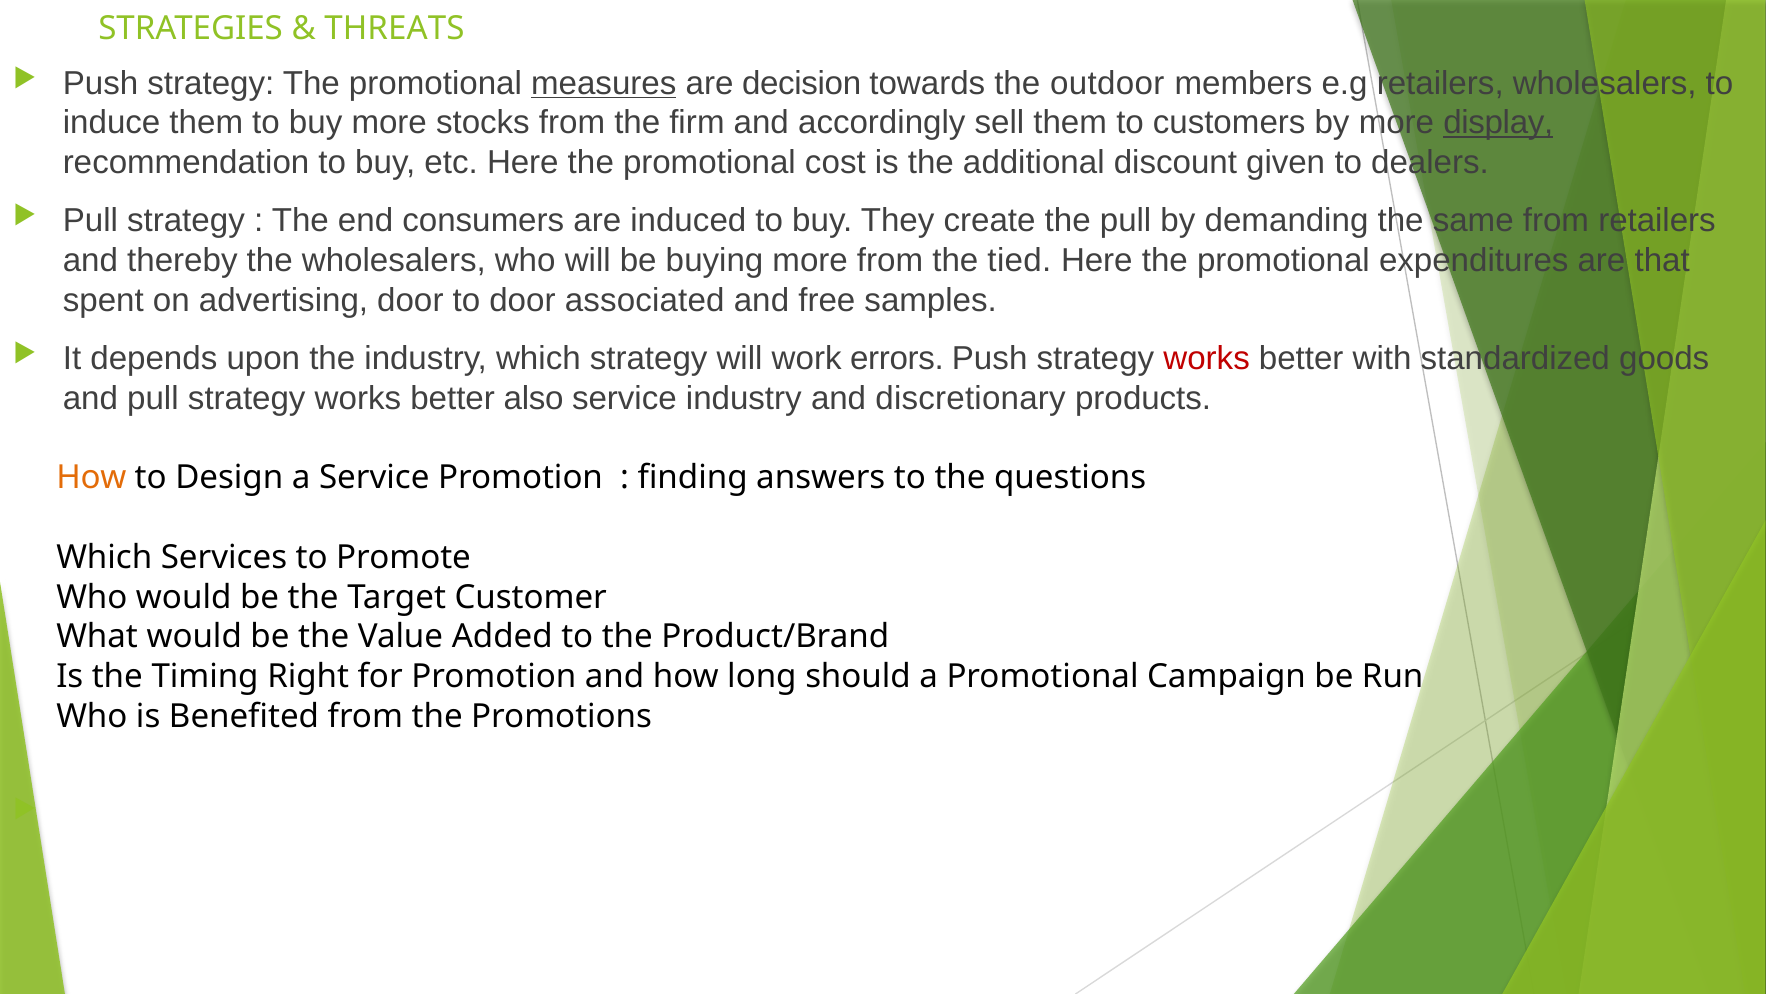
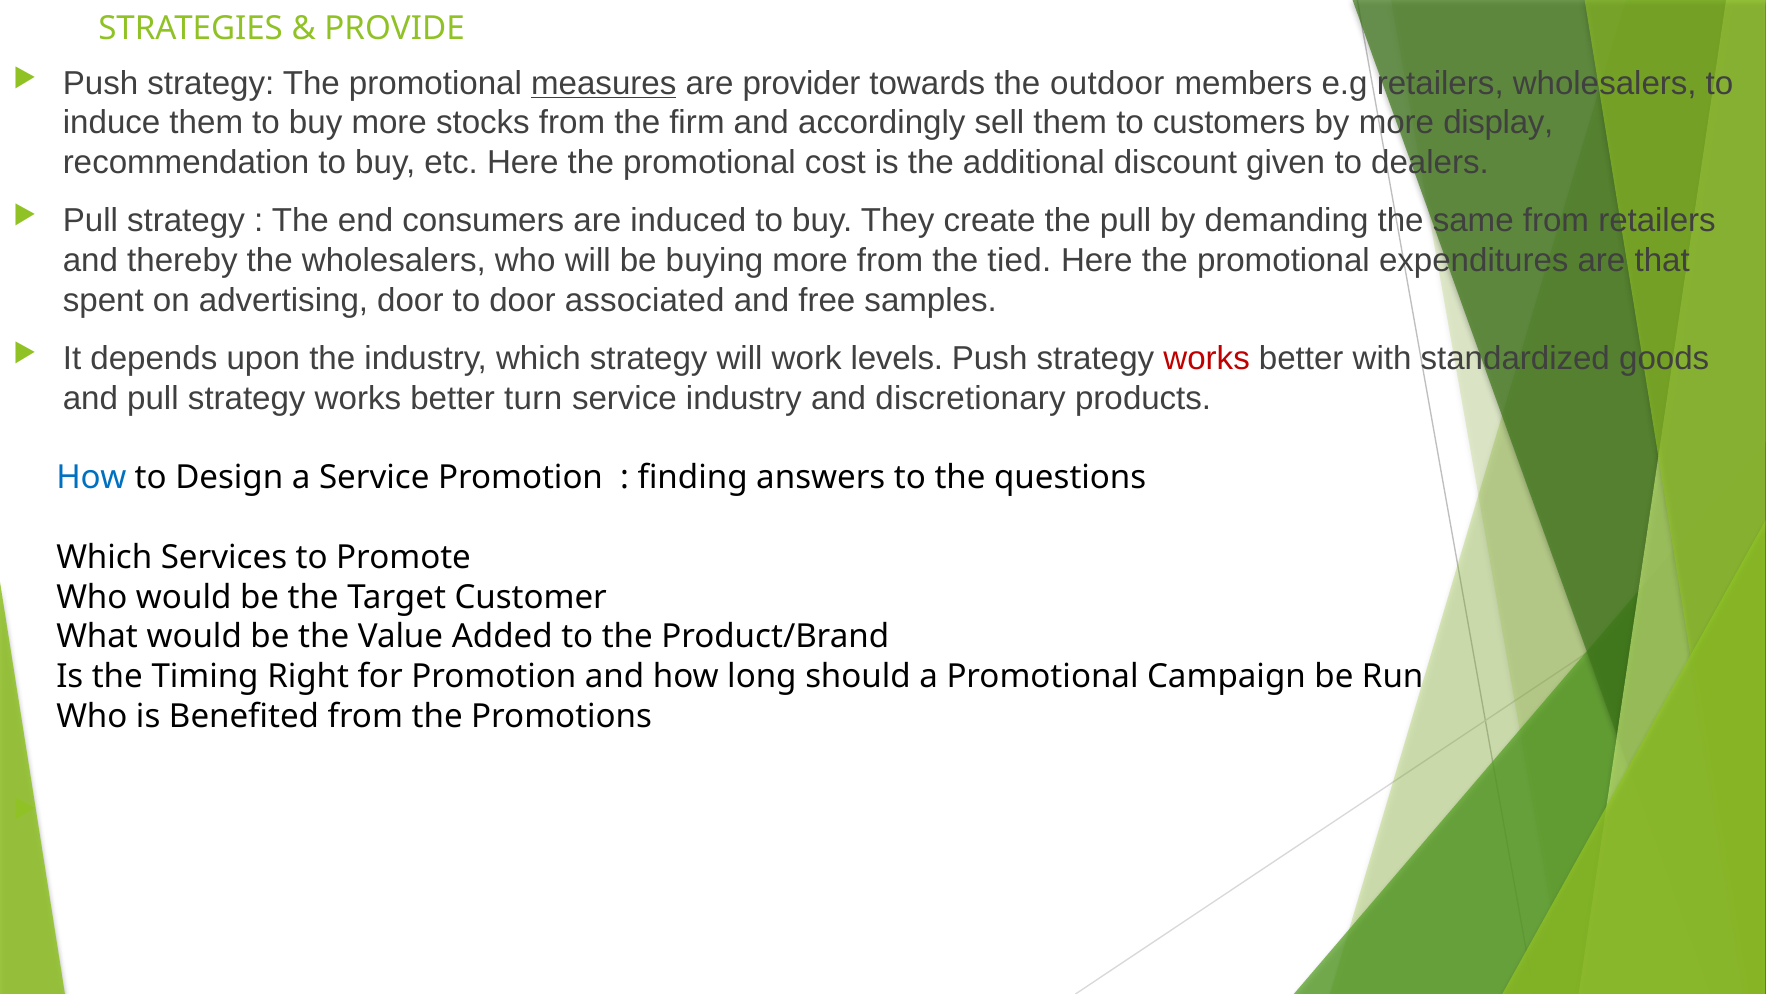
THREATS: THREATS -> PROVIDE (395, 29)
decision: decision -> provider (802, 83)
display underline: present -> none (1498, 123)
errors: errors -> levels (897, 358)
also: also -> turn (533, 398)
How colour: orange -> blue (91, 478)
